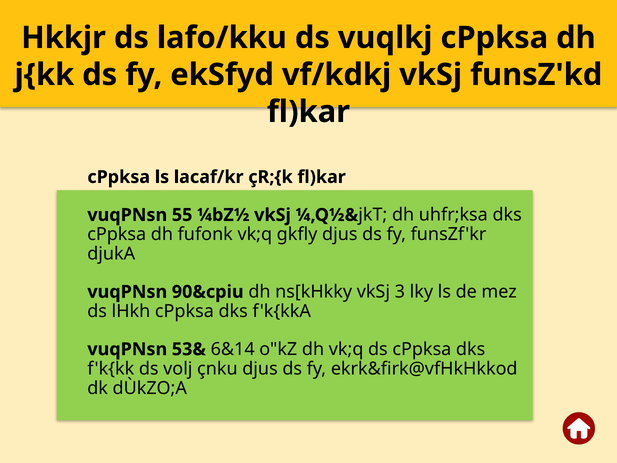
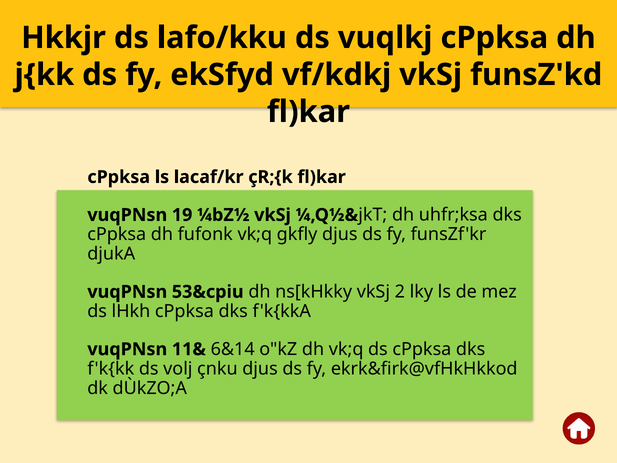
55: 55 -> 19 (182, 215)
90&cpiu: 90&cpiu -> 53&cpiu (208, 292)
3: 3 -> 2 (400, 292)
53&: 53& -> 11& (189, 349)
